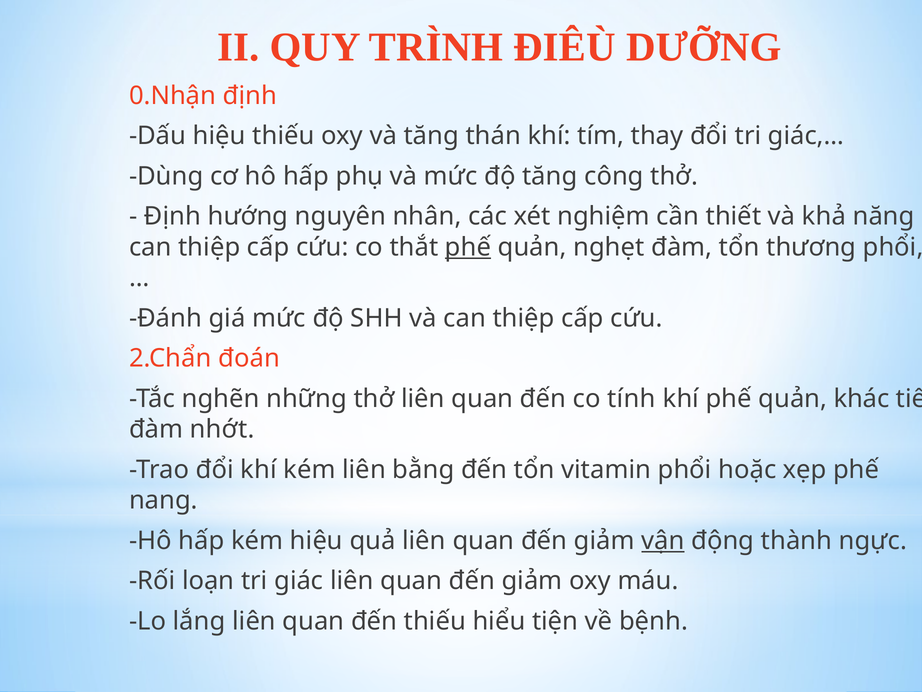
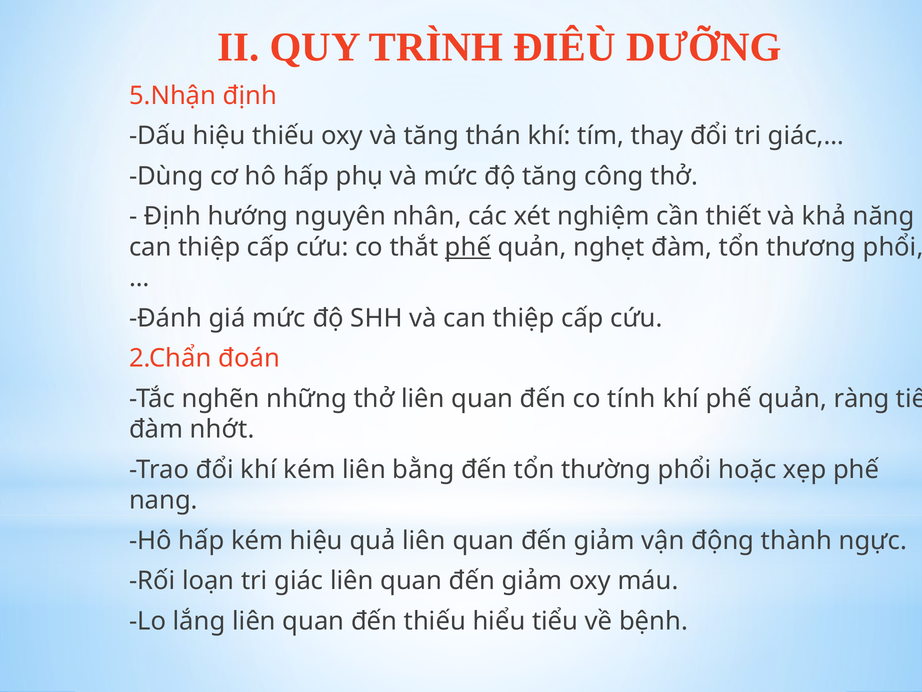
0.Nhận: 0.Nhận -> 5.Nhận (173, 96)
khác: khác -> ràng (862, 398)
vitamin: vitamin -> thường (606, 469)
vận underline: present -> none (663, 540)
tiện: tiện -> tiểu (555, 621)
